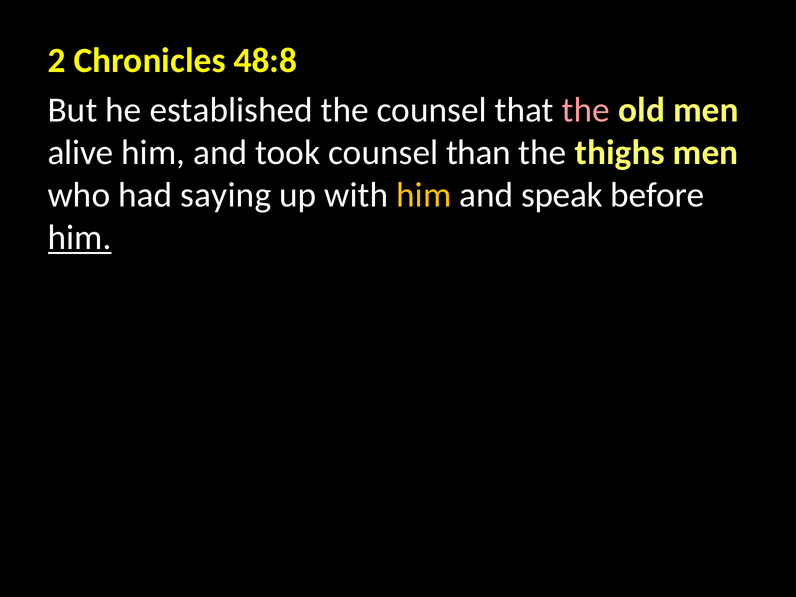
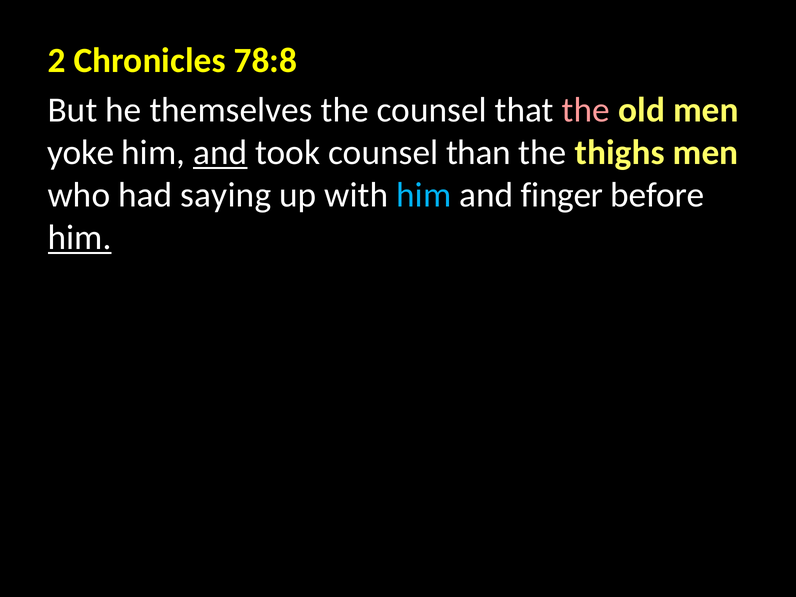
48:8: 48:8 -> 78:8 (265, 61)
established: established -> themselves (231, 110)
alive: alive -> yoke (81, 153)
and underline: none -> present (220, 153)
him colour: yellow -> light blue (424, 195)
speak: speak -> finger (562, 195)
